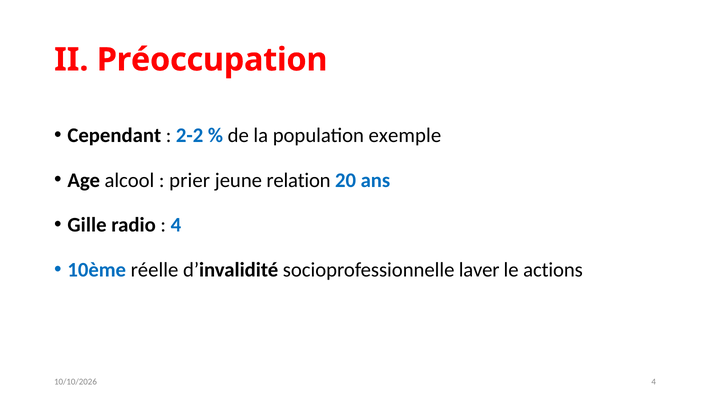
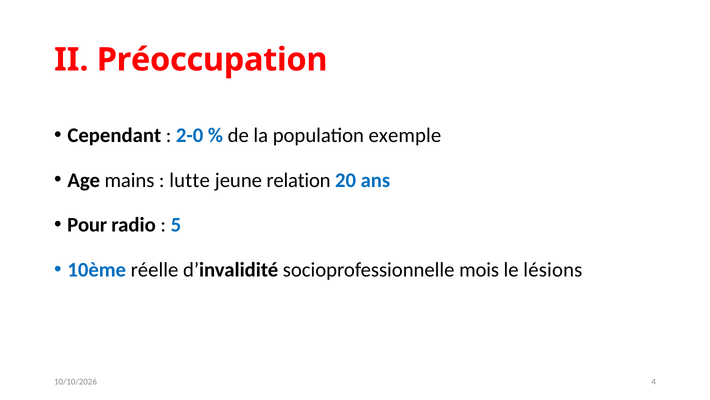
2-2: 2-2 -> 2-0 (190, 135)
alcool: alcool -> mains (129, 180)
prier: prier -> lutte (190, 180)
Gille: Gille -> Pour (87, 225)
4: 4 -> 5 (176, 225)
laver: laver -> mois (479, 269)
actions: actions -> lésions (553, 269)
